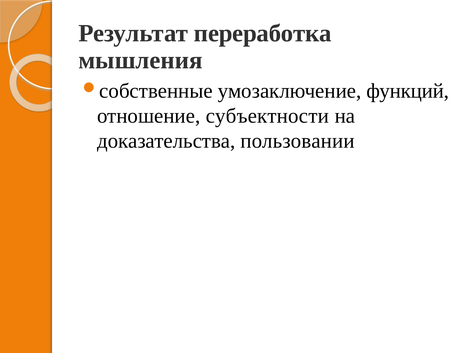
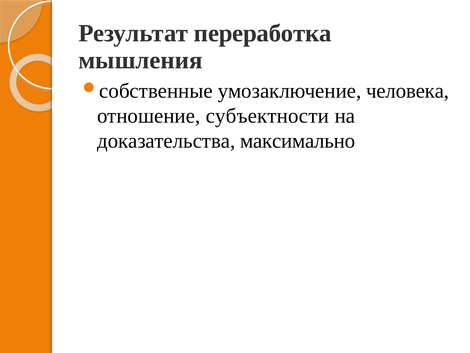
функций: функций -> человека (408, 91)
пользовании: пользовании -> максимально (298, 141)
